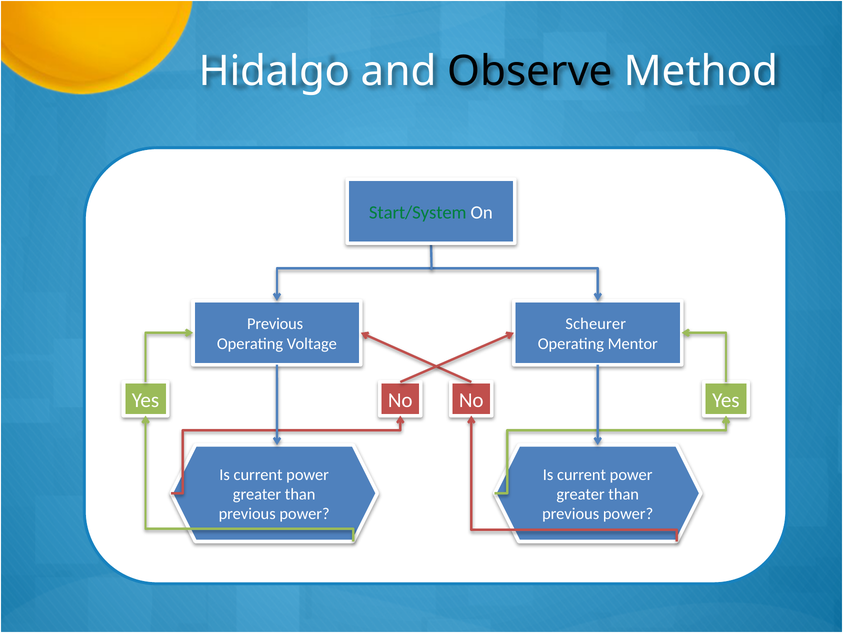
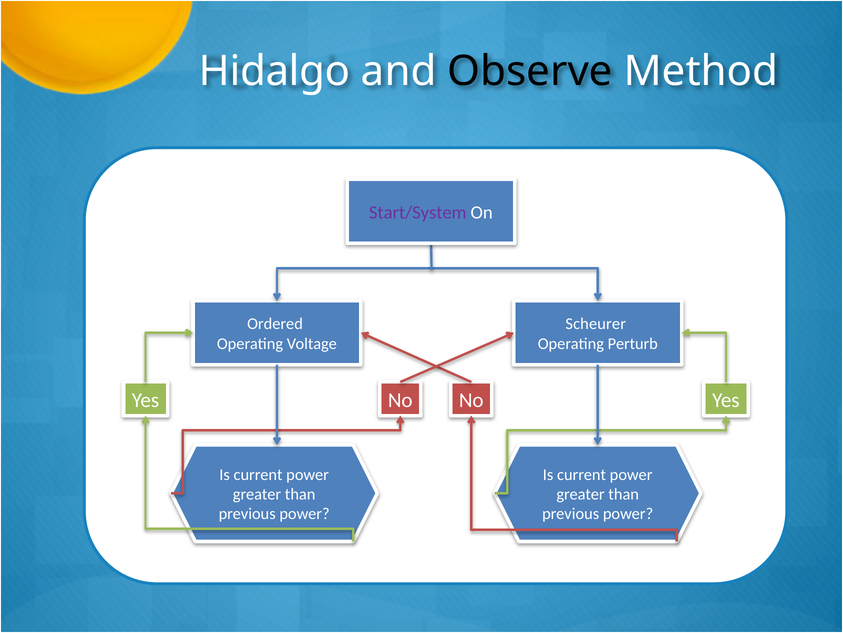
Start/System colour: green -> purple (418, 212)
Previous: Previous -> Ordered (275, 324)
Mentor: Mentor -> Perturb (633, 343)
